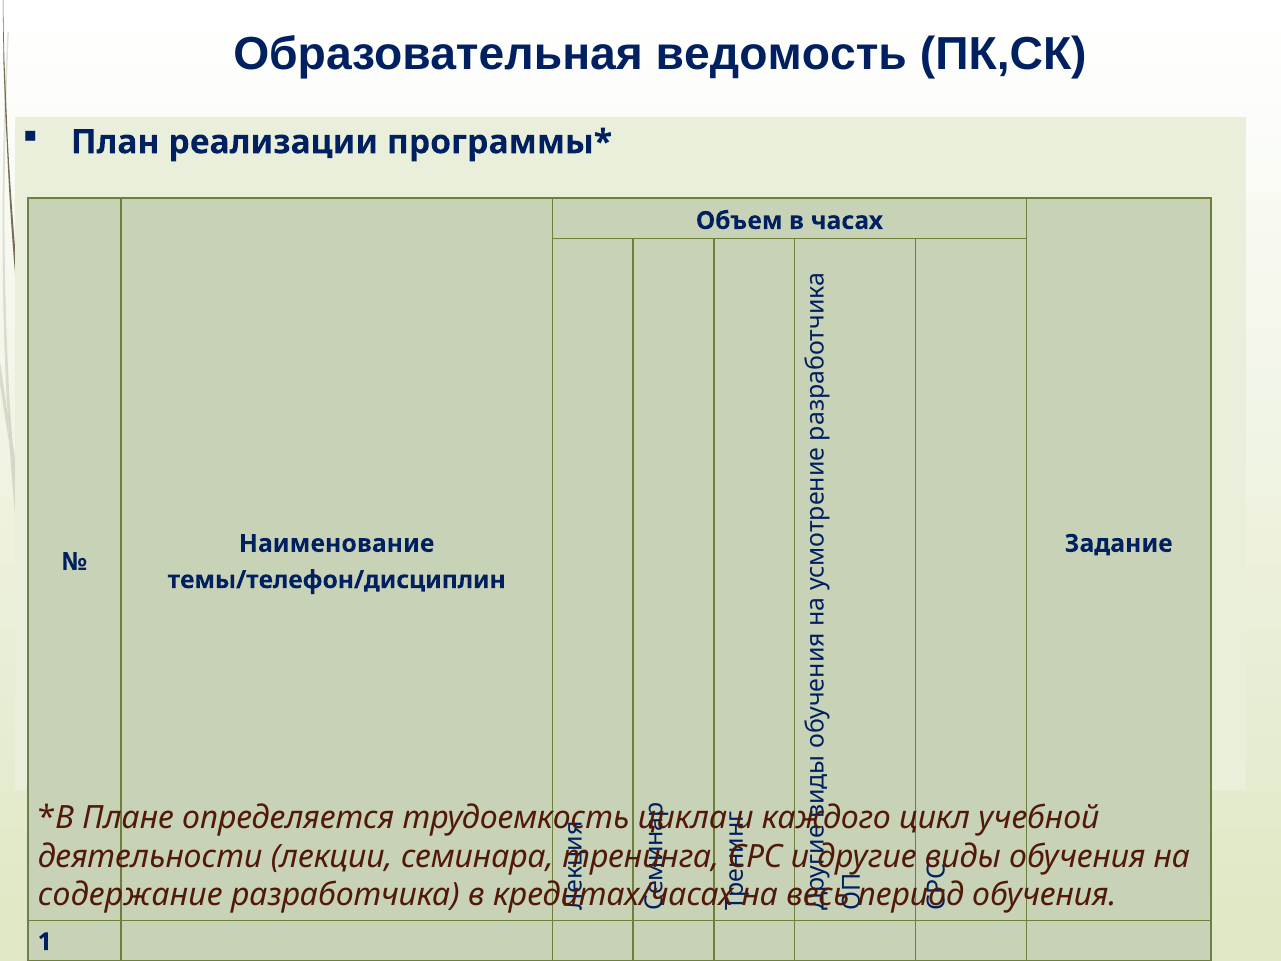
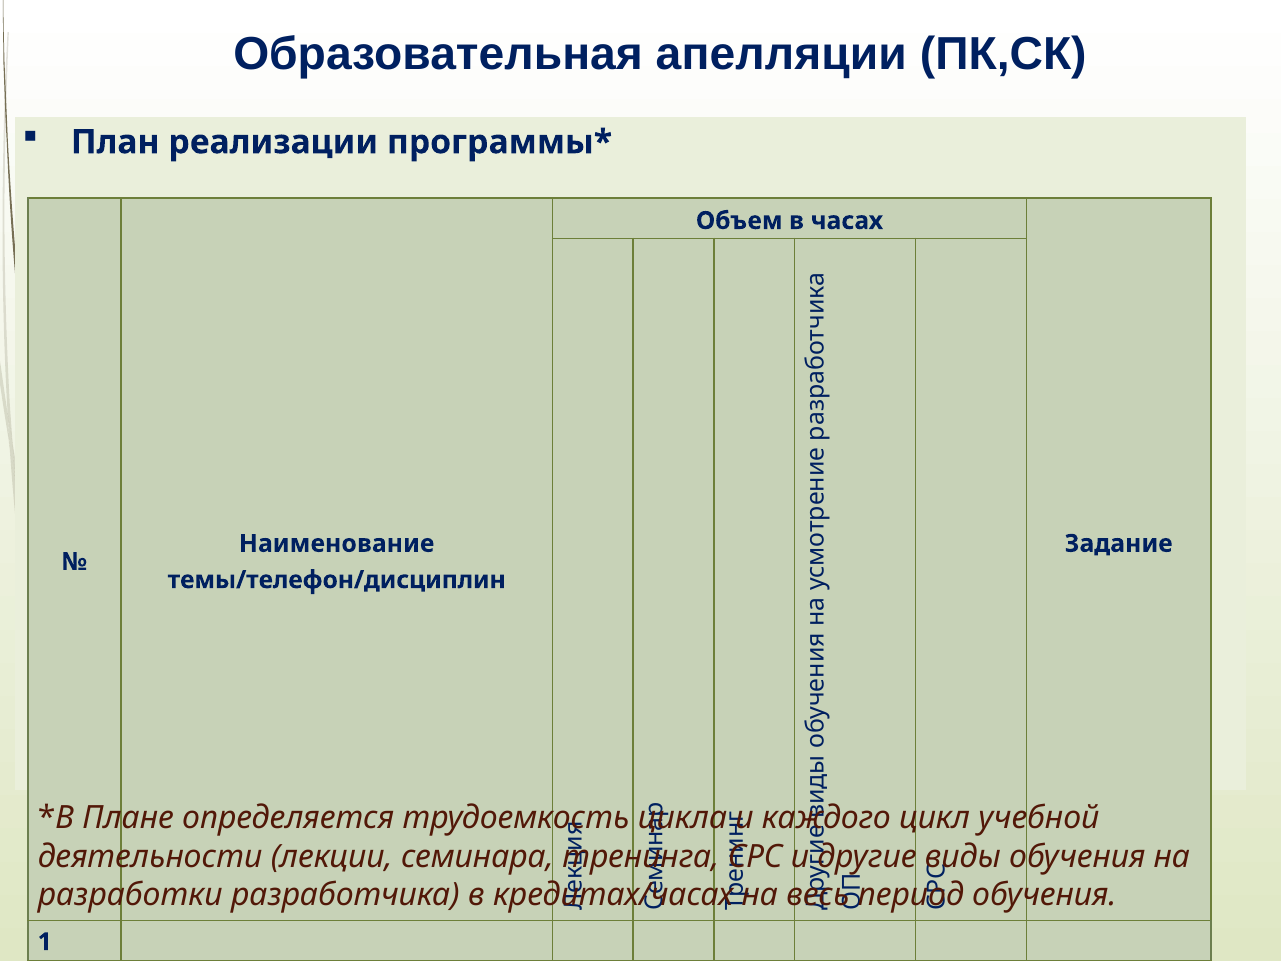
ведомость: ведомость -> апелляции (781, 54)
содержание: содержание -> разработки (130, 895)
